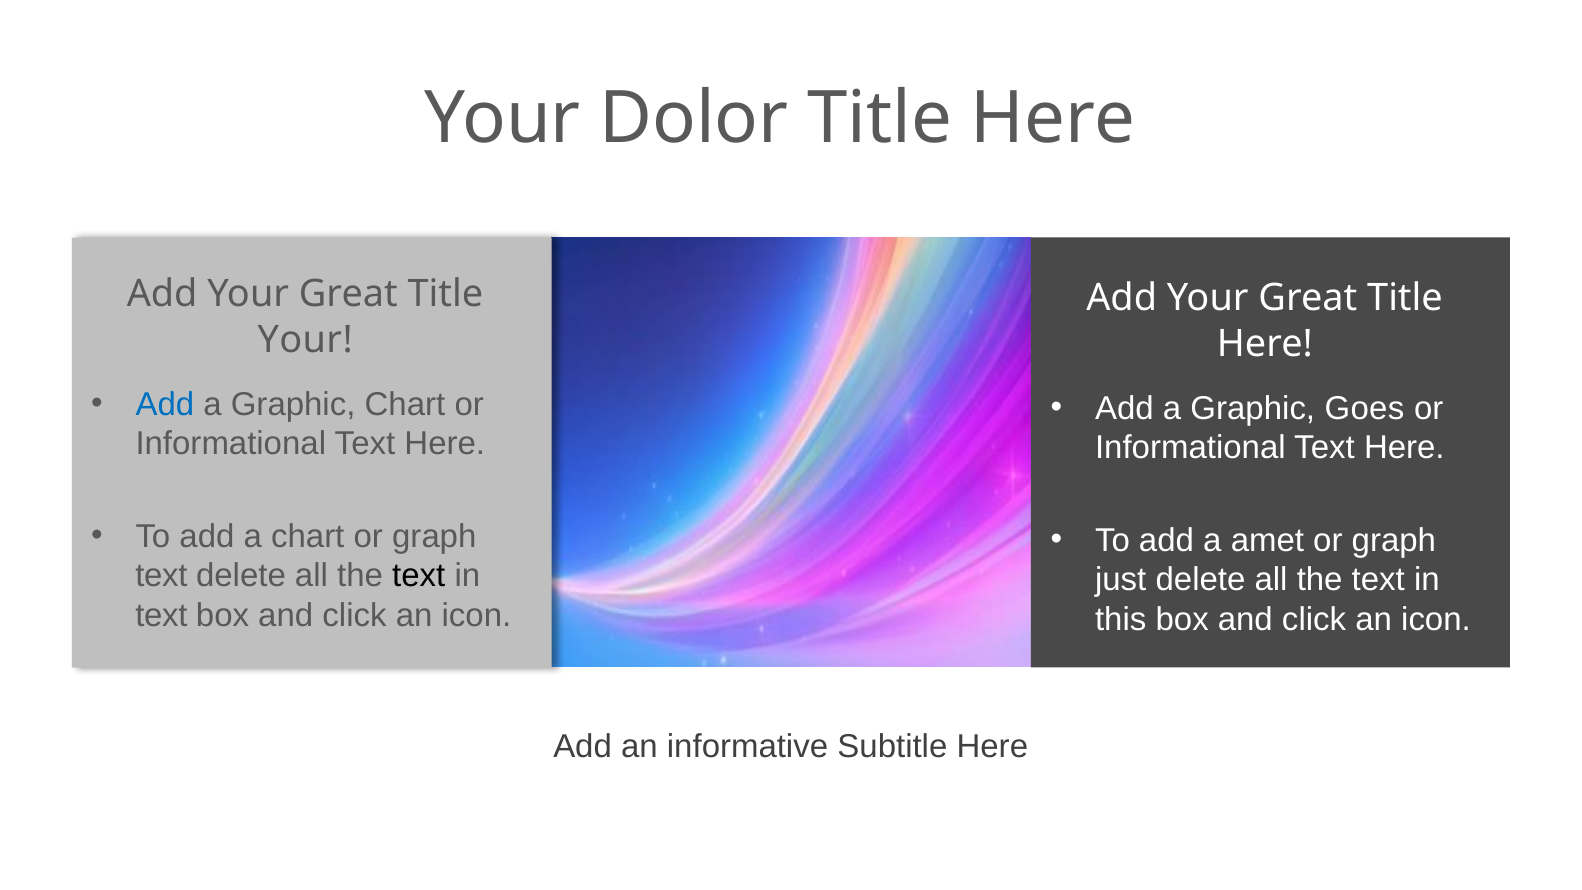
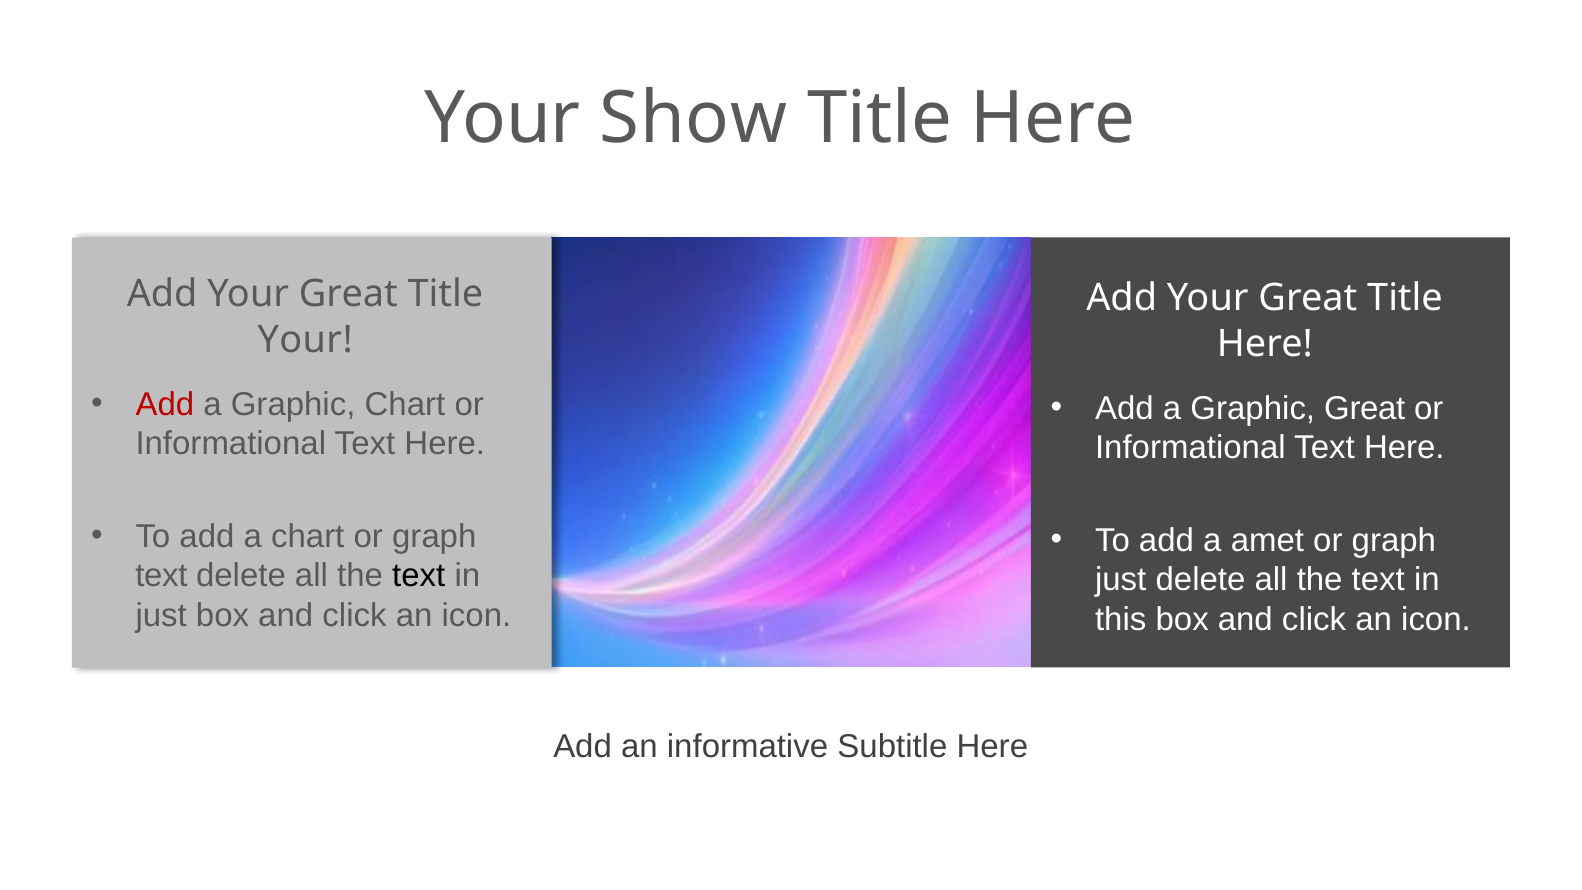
Dolor: Dolor -> Show (694, 119)
Add colour: blue -> red (165, 404)
Graphic Goes: Goes -> Great (1365, 408)
text: text -> just (161, 615)
